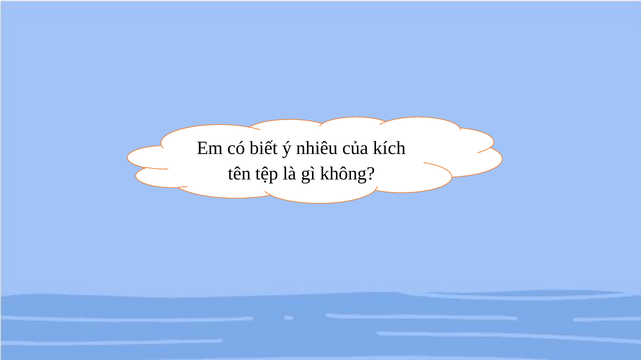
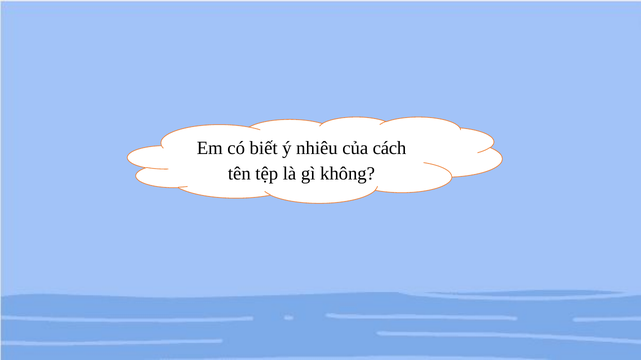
kích: kích -> cách (389, 148)
